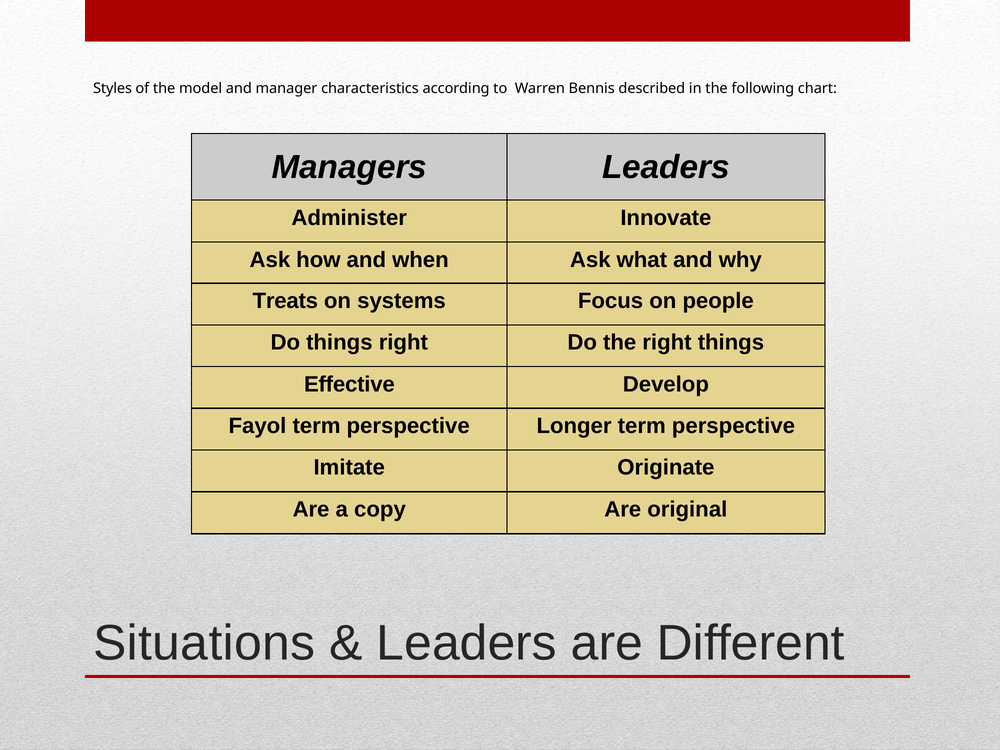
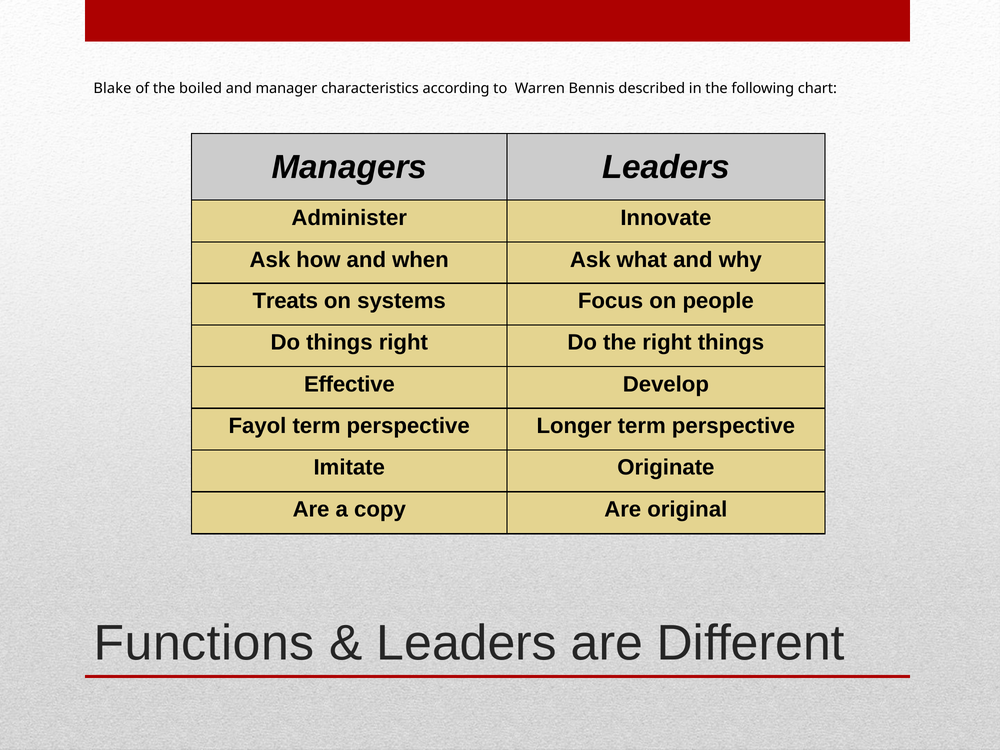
Styles: Styles -> Blake (112, 88)
model: model -> boiled (201, 88)
Situations: Situations -> Functions (204, 643)
